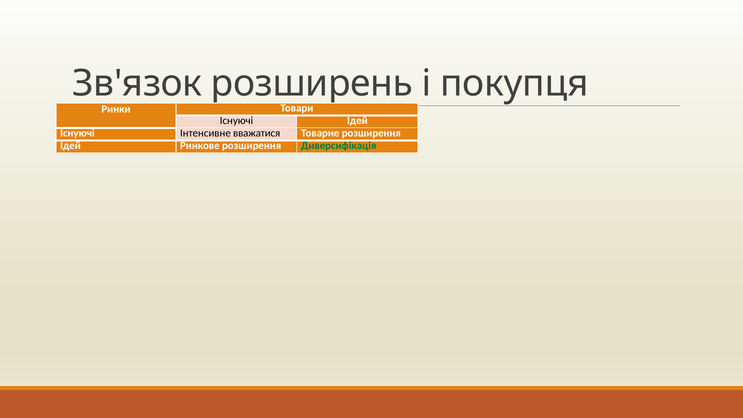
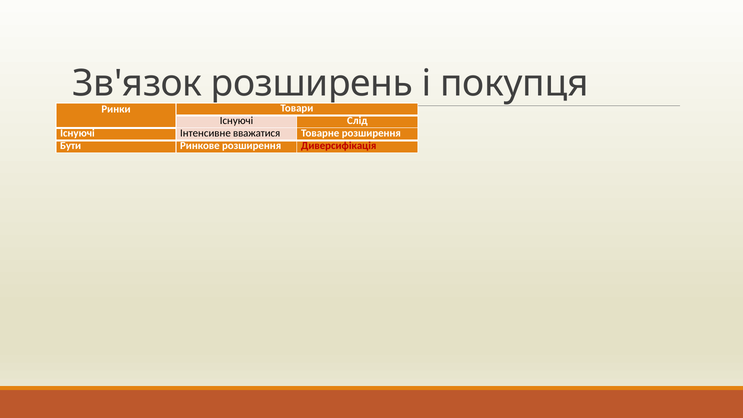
Існуючі Ідей: Ідей -> Слід (357, 121)
Ідей: Ідей -> Бути (71, 146)
Диверсифікація colour: green -> red (339, 146)
